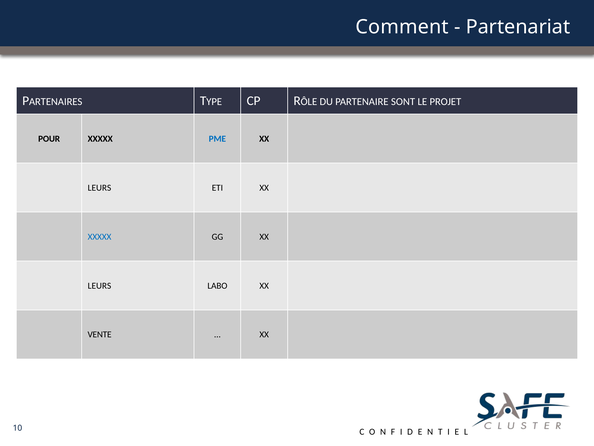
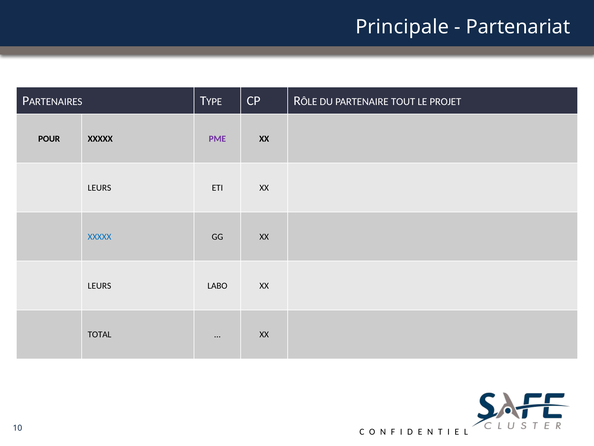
Comment: Comment -> Principale (402, 27)
SONT: SONT -> TOUT (403, 101)
PME colour: blue -> purple (217, 139)
VENTE: VENTE -> TOTAL (100, 334)
